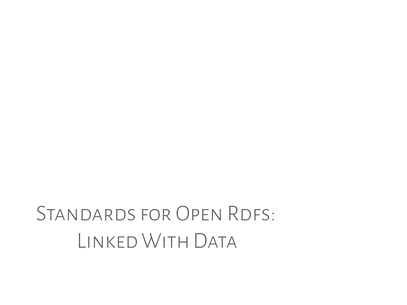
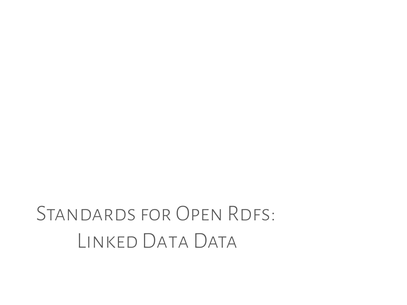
Linked With: With -> Data (166, 240)
